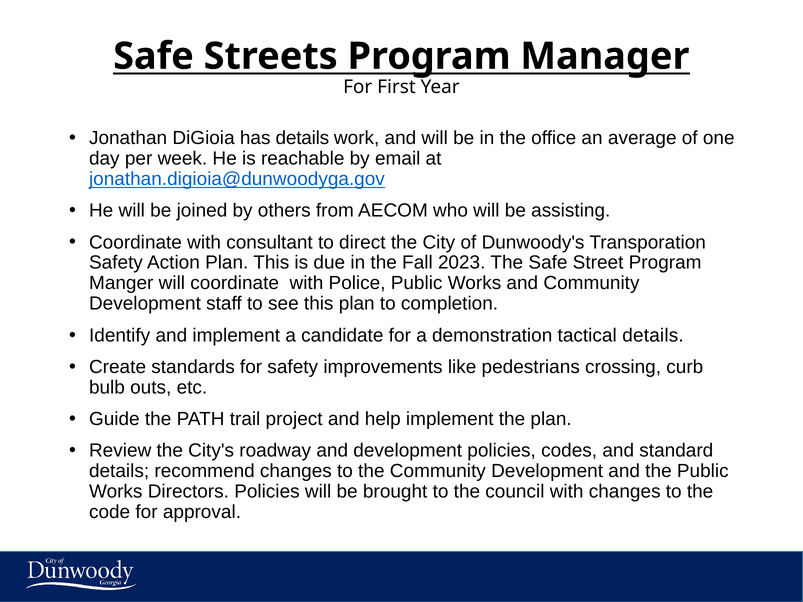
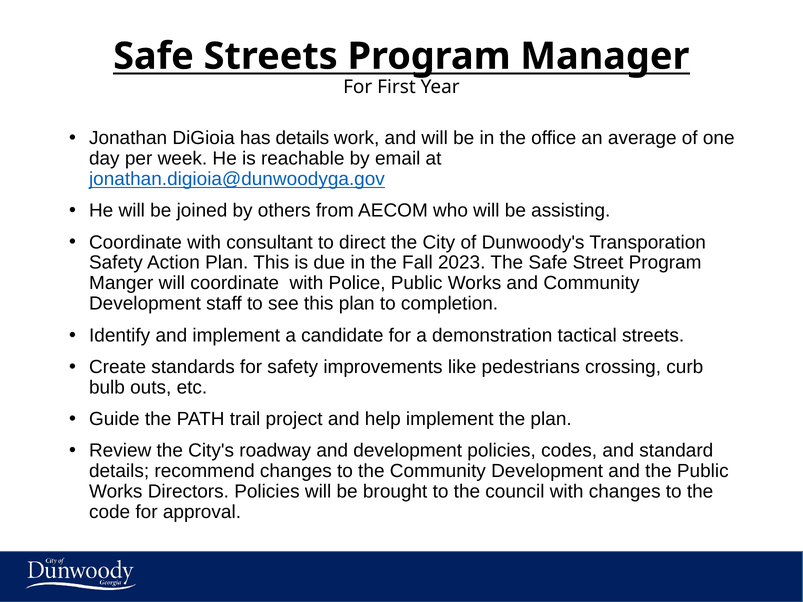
tactical details: details -> streets (653, 335)
